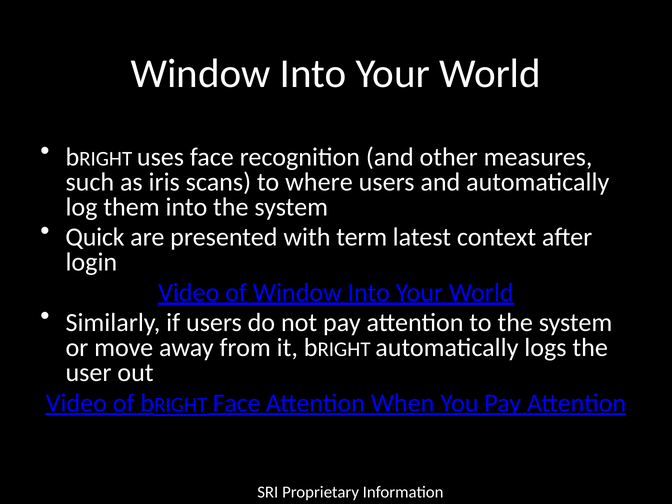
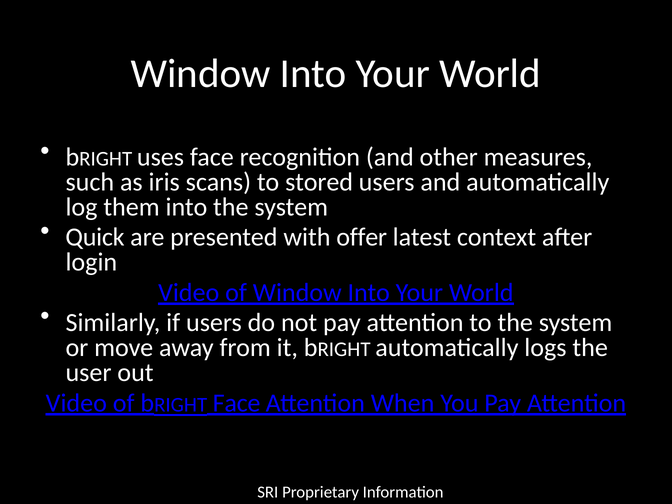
where: where -> stored (319, 182)
term: term -> offer (362, 237)
